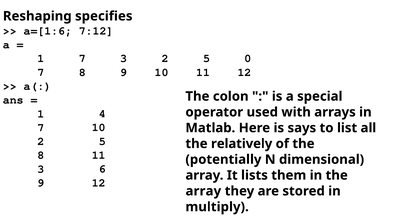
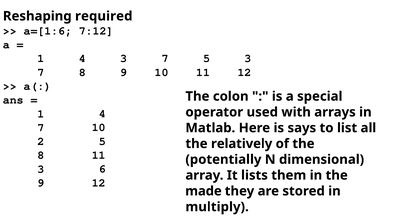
specifies: specifies -> required (104, 16)
7: 7 -> 4 (82, 58)
2: 2 -> 7 (165, 58)
5 0: 0 -> 3 (248, 58)
array: array -> made (203, 191)
